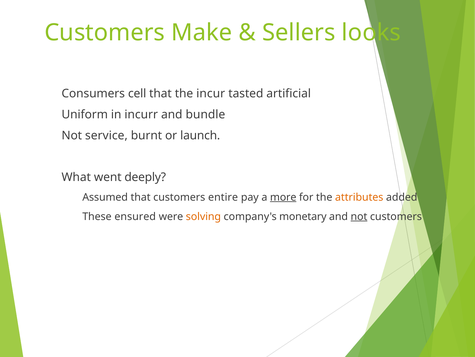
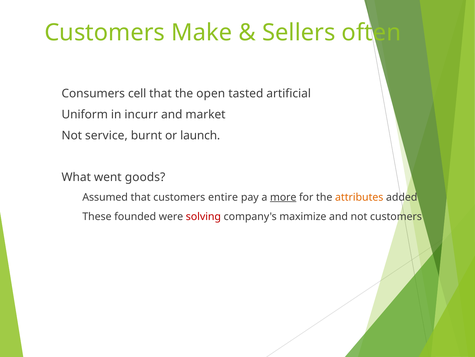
looks: looks -> often (371, 32)
incur: incur -> open (211, 93)
bundle: bundle -> market (205, 114)
deeply: deeply -> goods (145, 177)
ensured: ensured -> founded (135, 216)
solving colour: orange -> red (203, 216)
monetary: monetary -> maximize (303, 216)
not underline: present -> none (359, 216)
